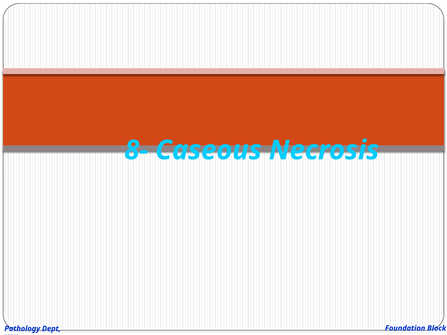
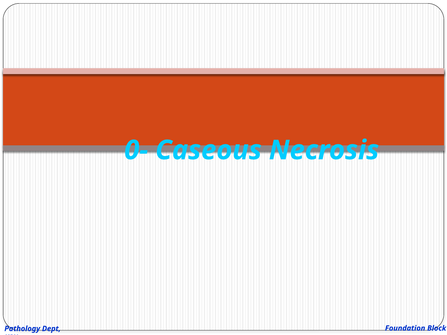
8-: 8- -> 0- (136, 150)
